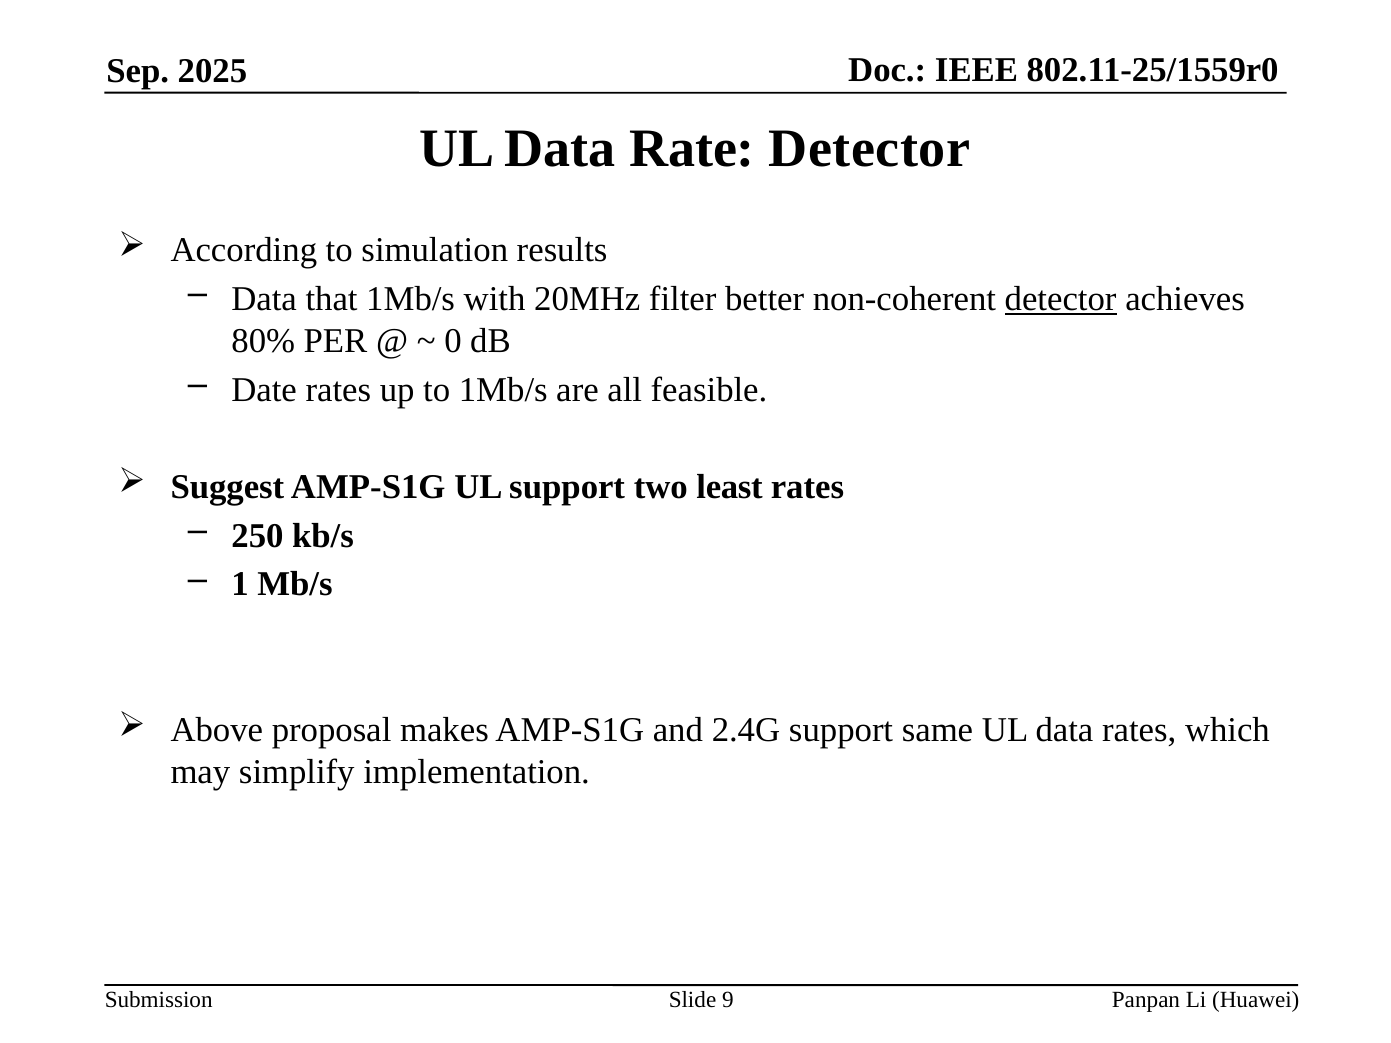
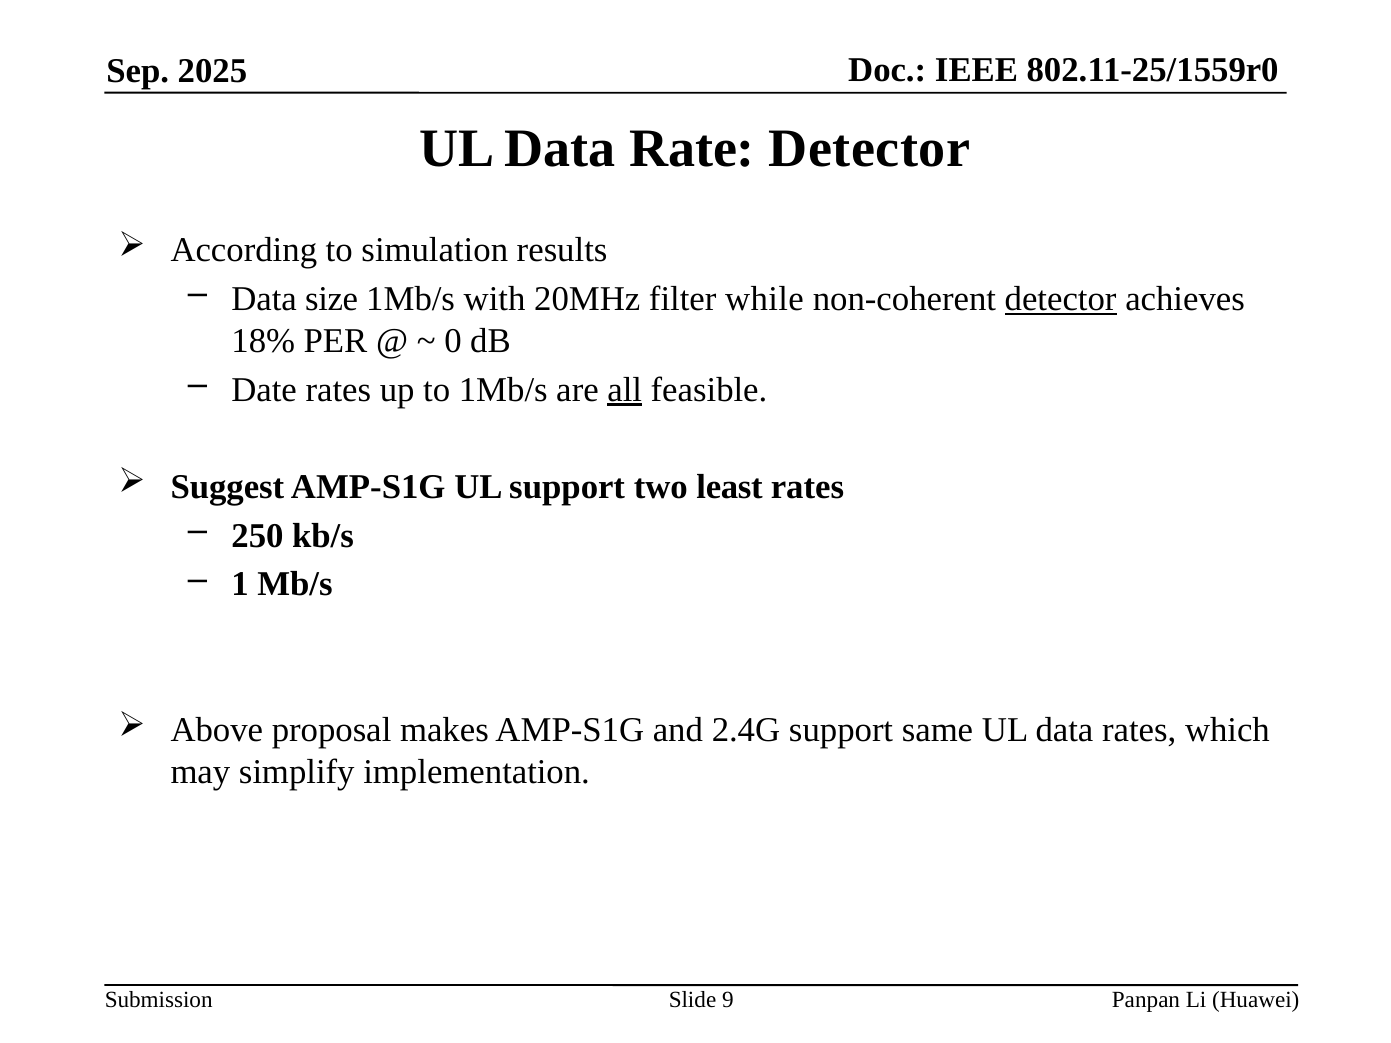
that: that -> size (332, 299)
better: better -> while (764, 299)
80%: 80% -> 18% (263, 341)
all underline: none -> present (625, 390)
